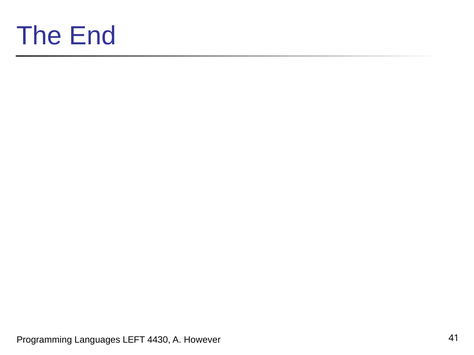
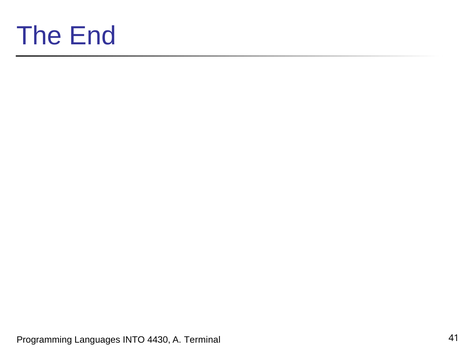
LEFT: LEFT -> INTO (134, 340)
However: However -> Terminal (202, 340)
